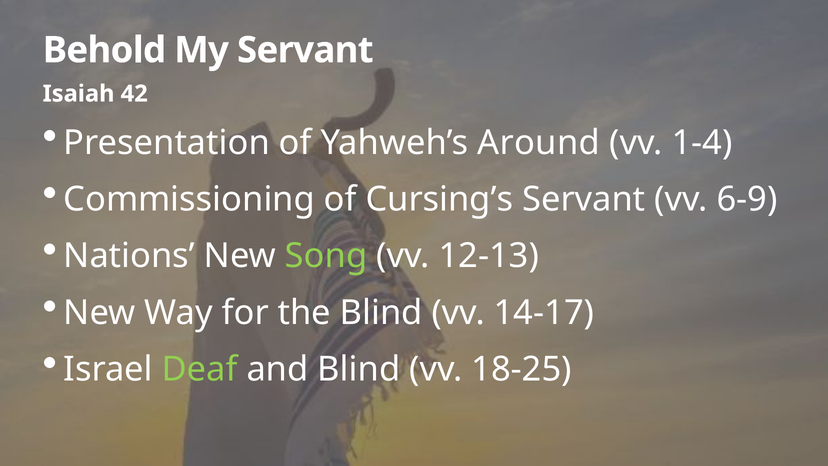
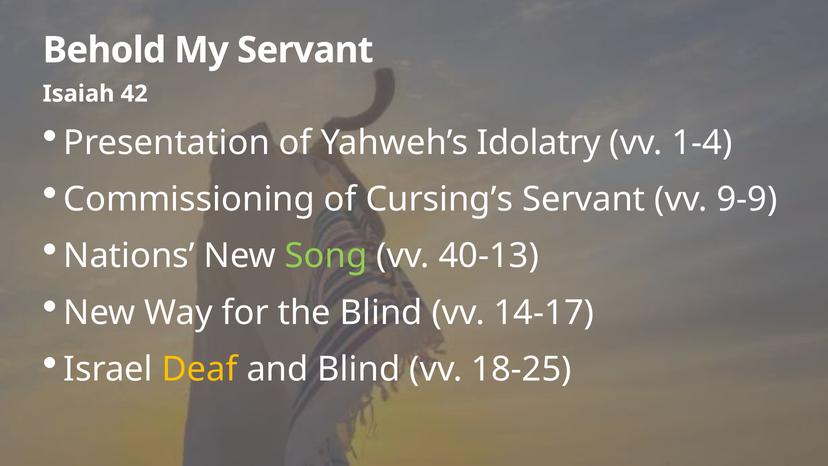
Around: Around -> Idolatry (539, 143)
6-9: 6-9 -> 9-9 (747, 199)
12-13: 12-13 -> 40-13 (489, 256)
Deaf colour: light green -> yellow (200, 369)
